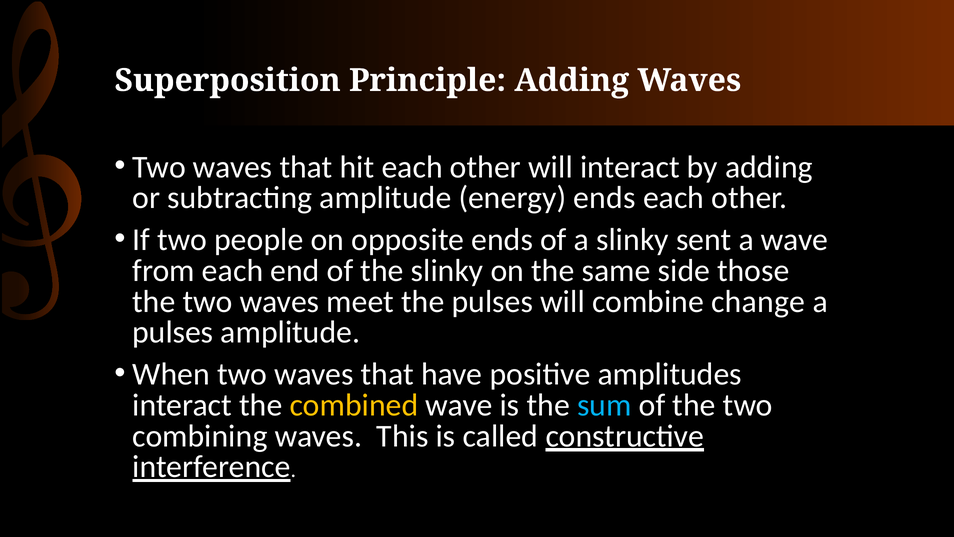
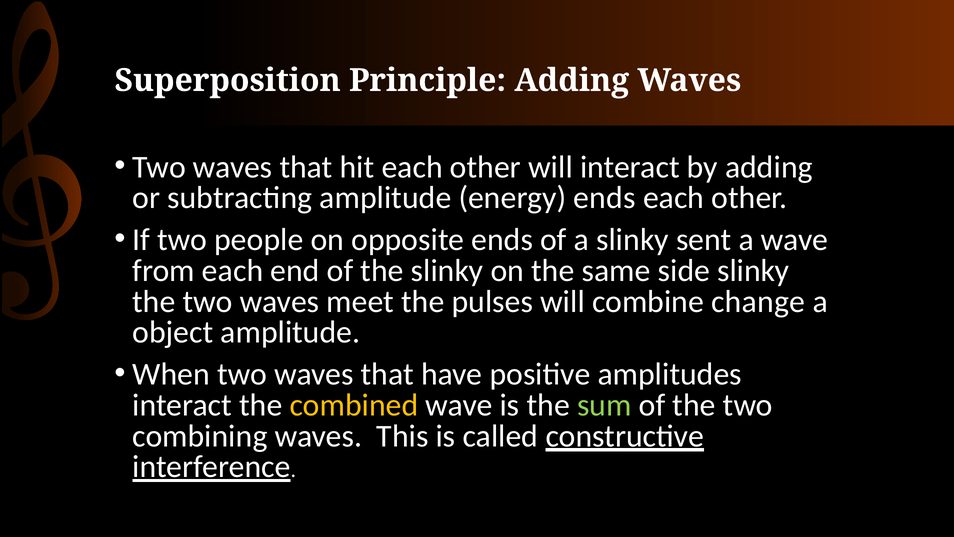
side those: those -> slinky (753, 270)
pulses: pulses -> object (173, 332)
sum colour: light blue -> light green (604, 405)
